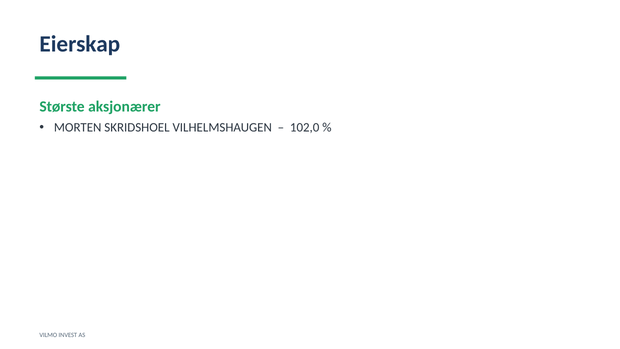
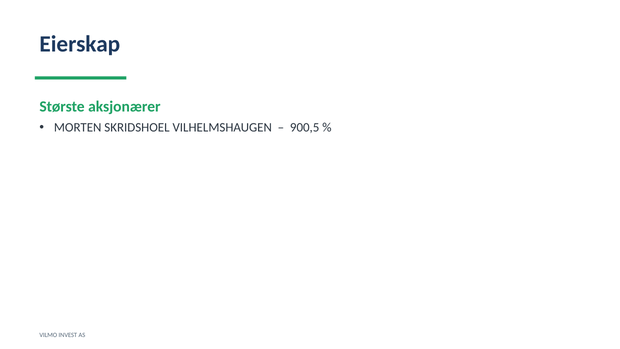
102,0: 102,0 -> 900,5 (305, 127)
